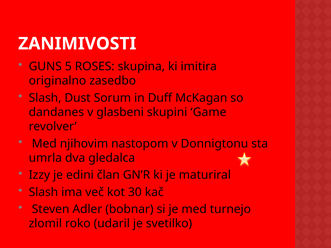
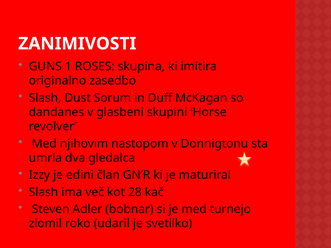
5: 5 -> 1 (68, 67)
Game: Game -> Horse (209, 112)
30: 30 -> 28 (135, 192)
